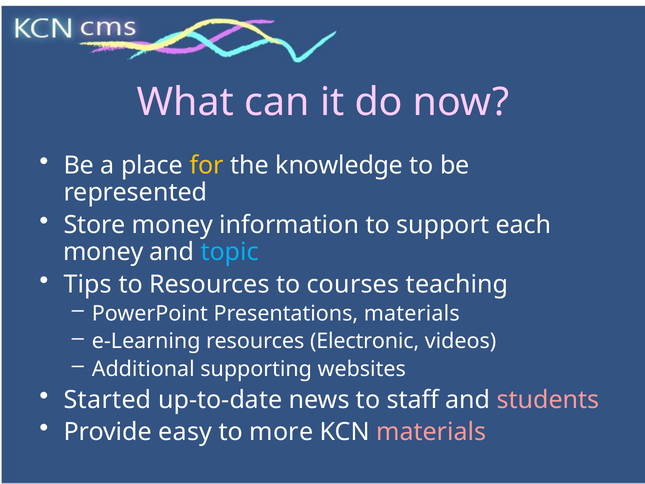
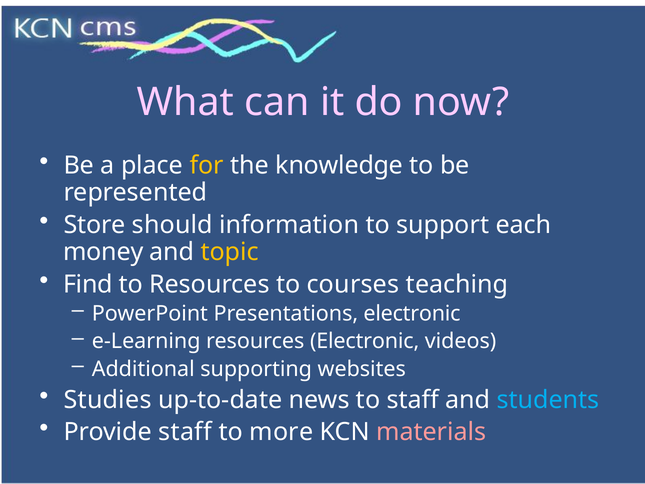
Store money: money -> should (172, 225)
topic colour: light blue -> yellow (230, 252)
Tips: Tips -> Find (88, 284)
Presentations materials: materials -> electronic (412, 313)
Started: Started -> Studies (108, 400)
students colour: pink -> light blue (548, 400)
Provide easy: easy -> staff (185, 432)
